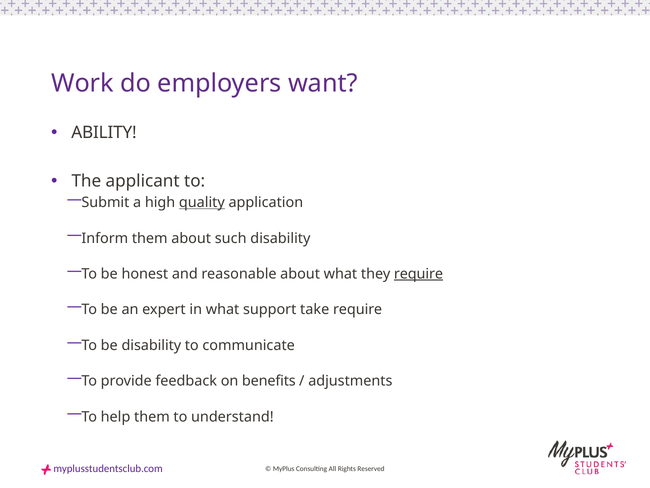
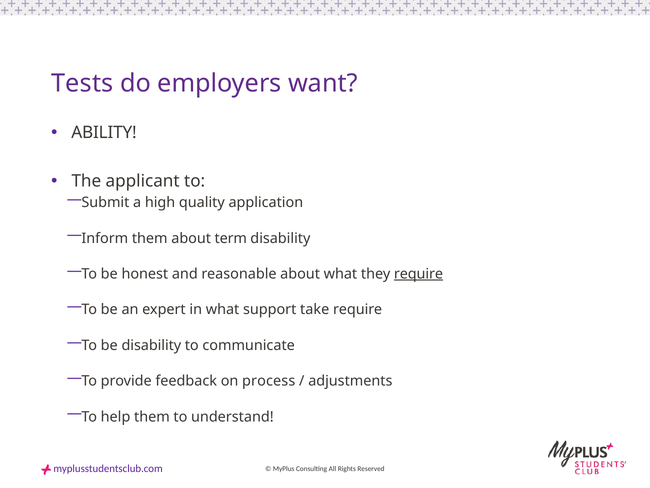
Work: Work -> Tests (82, 83)
quality underline: present -> none (202, 202)
such: such -> term (231, 238)
benefits: benefits -> process (269, 381)
